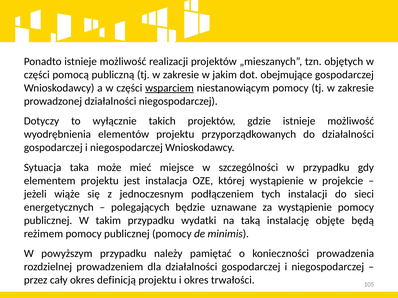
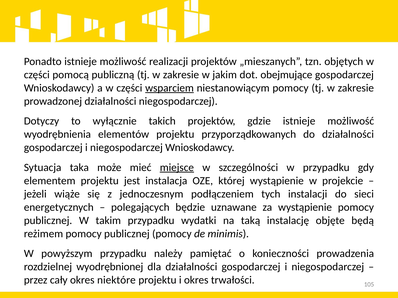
miejsce underline: none -> present (177, 168)
prowadzeniem: prowadzeniem -> wyodrębnionej (110, 267)
definicją: definicją -> niektóre (116, 280)
